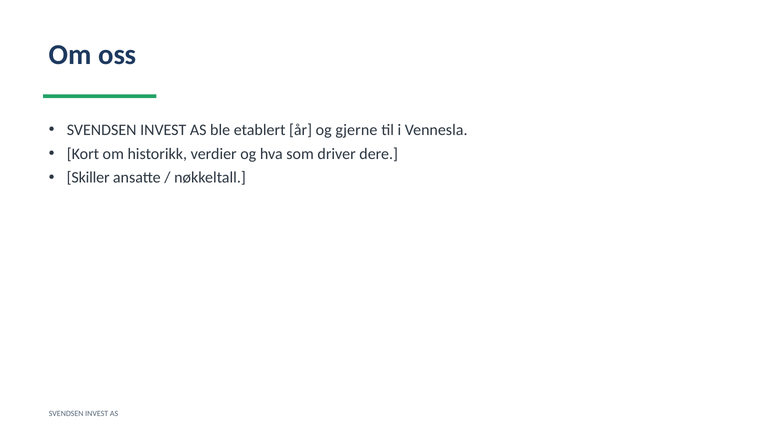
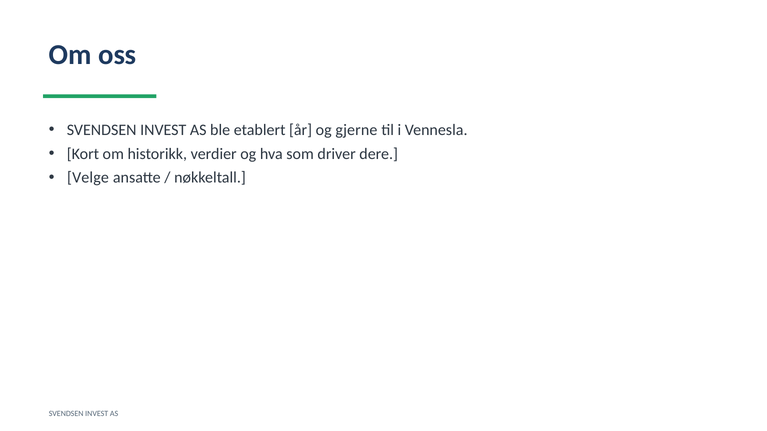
Skiller: Skiller -> Velge (88, 178)
